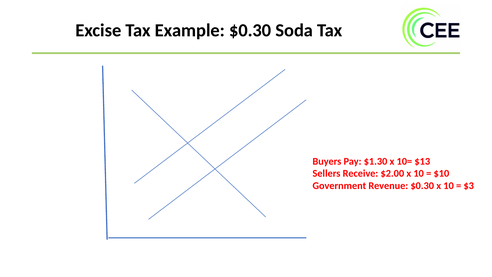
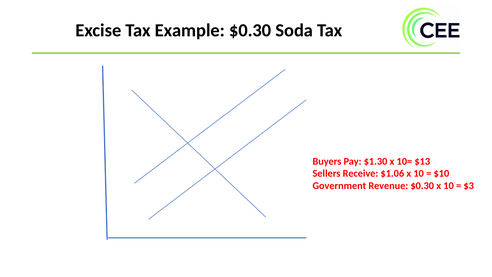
$2.00: $2.00 -> $1.06 (392, 173)
